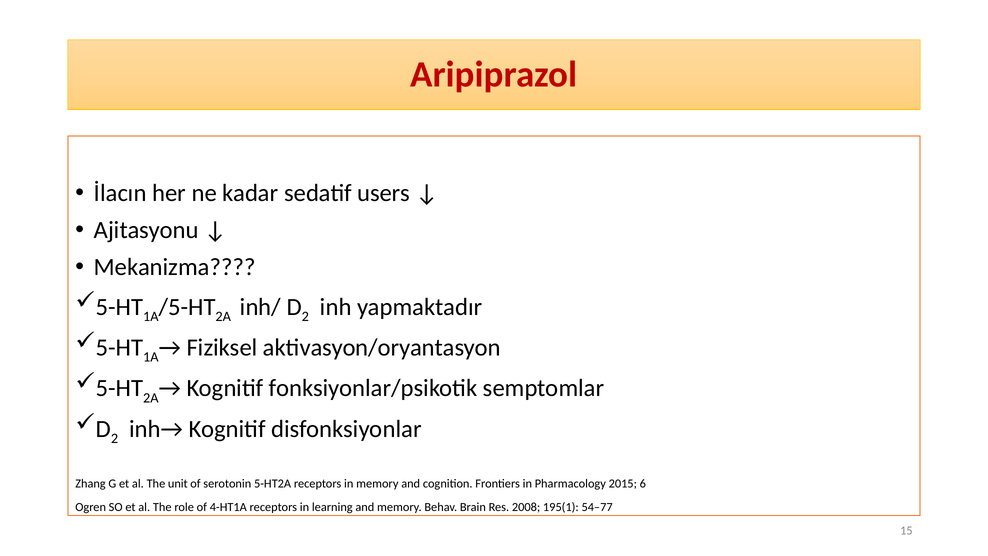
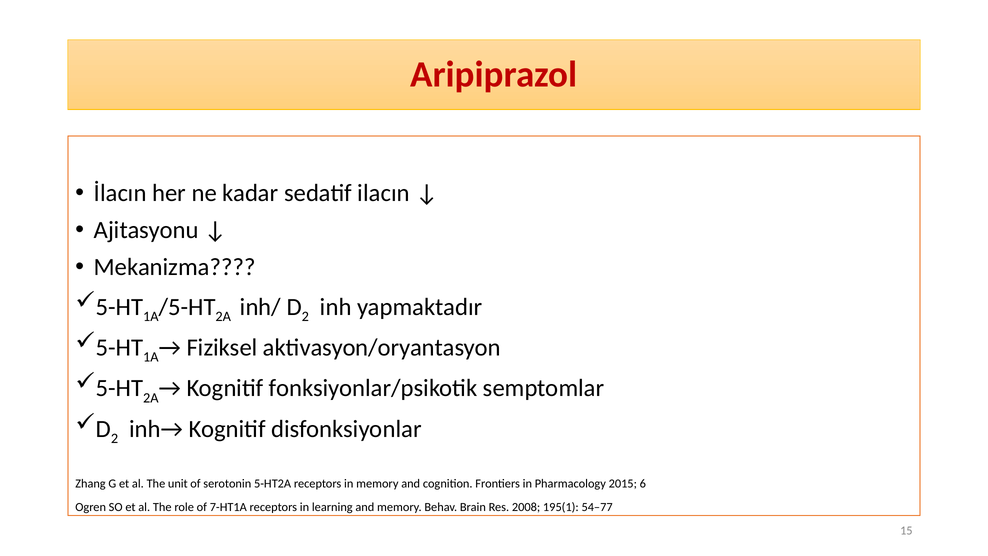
users: users -> ilacın (384, 193)
4-HT1A: 4-HT1A -> 7-HT1A (228, 507)
